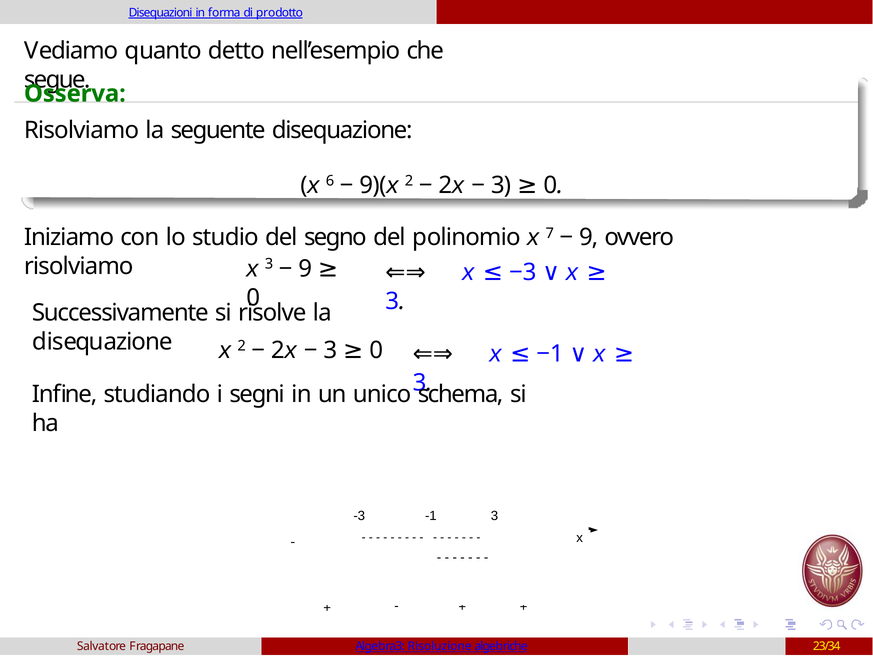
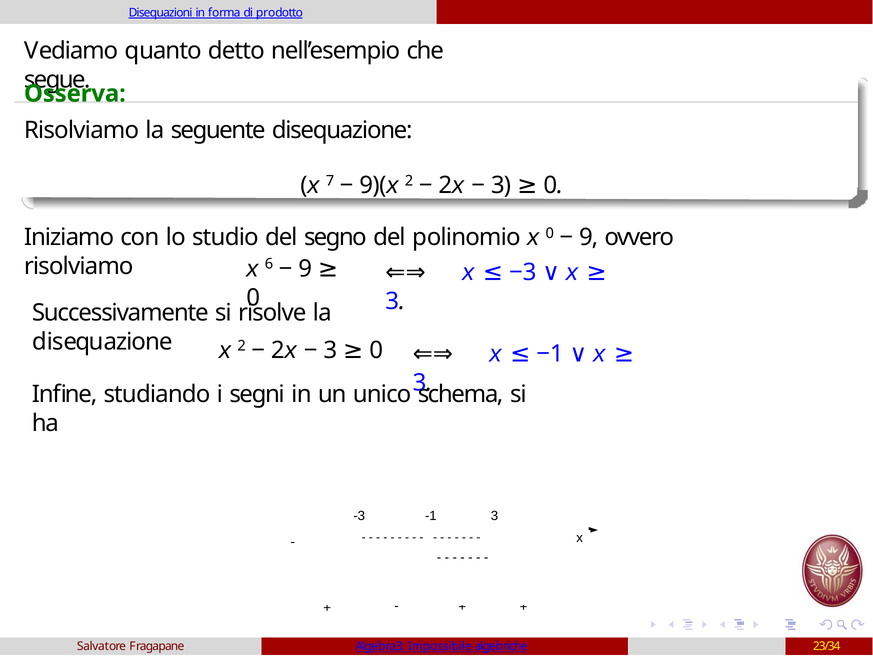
6: 6 -> 7 (330, 181)
x 7: 7 -> 0 (550, 233)
x 3: 3 -> 6 (269, 264)
Risoluzione: Risoluzione -> Impossibile (440, 646)
